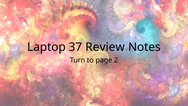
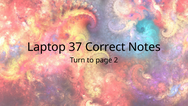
Review: Review -> Correct (105, 47)
